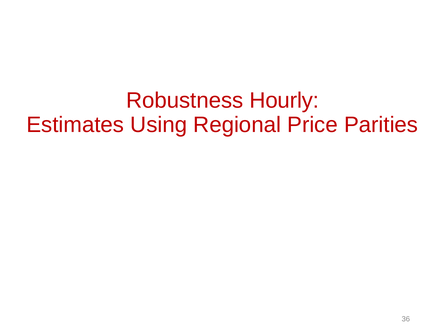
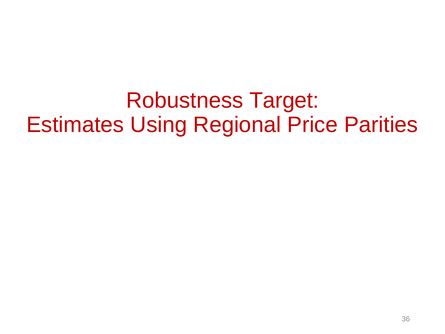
Hourly: Hourly -> Target (284, 101)
